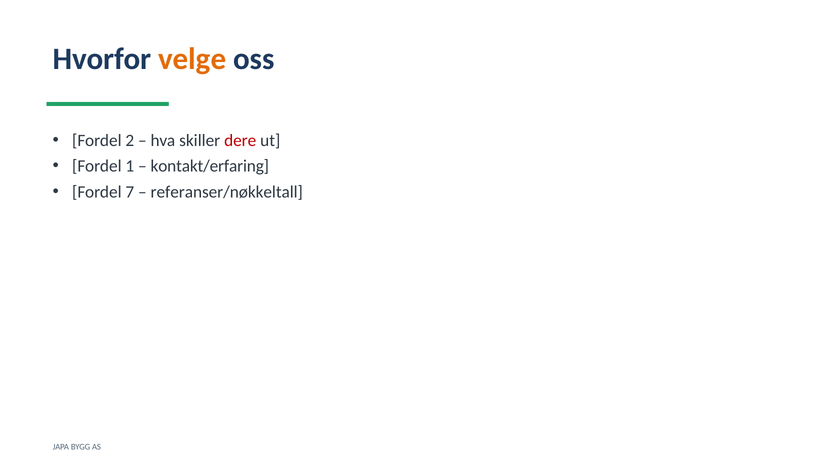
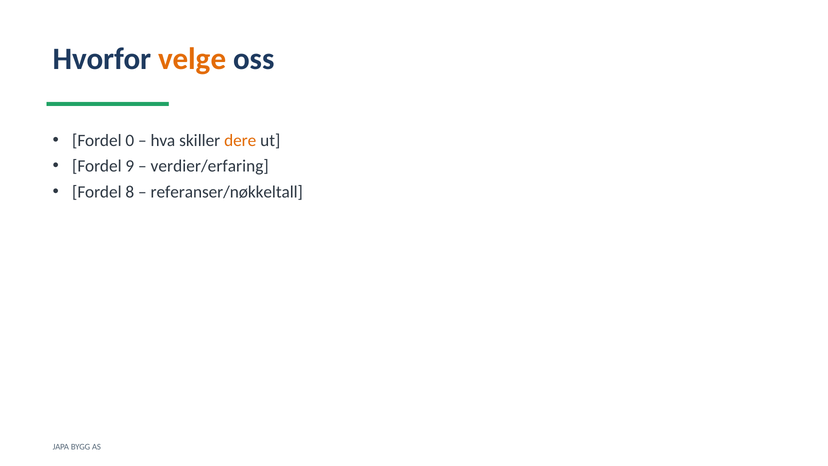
2: 2 -> 0 (130, 140)
dere colour: red -> orange (240, 140)
1: 1 -> 9 (130, 166)
kontakt/erfaring: kontakt/erfaring -> verdier/erfaring (210, 166)
7: 7 -> 8 (130, 192)
